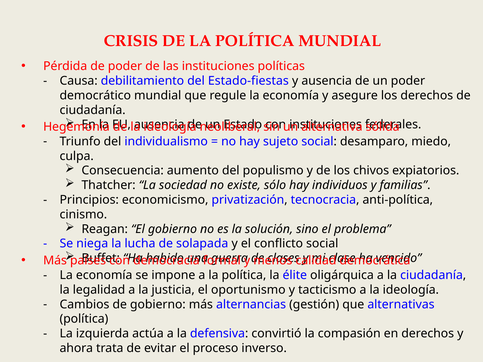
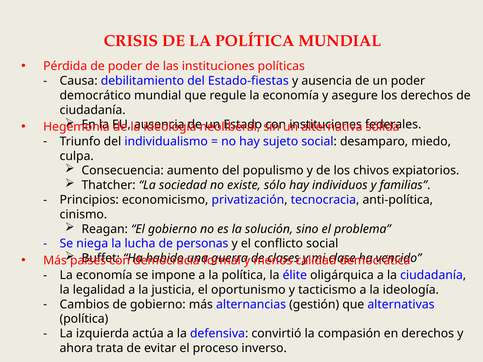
solapada: solapada -> personas (202, 244)
